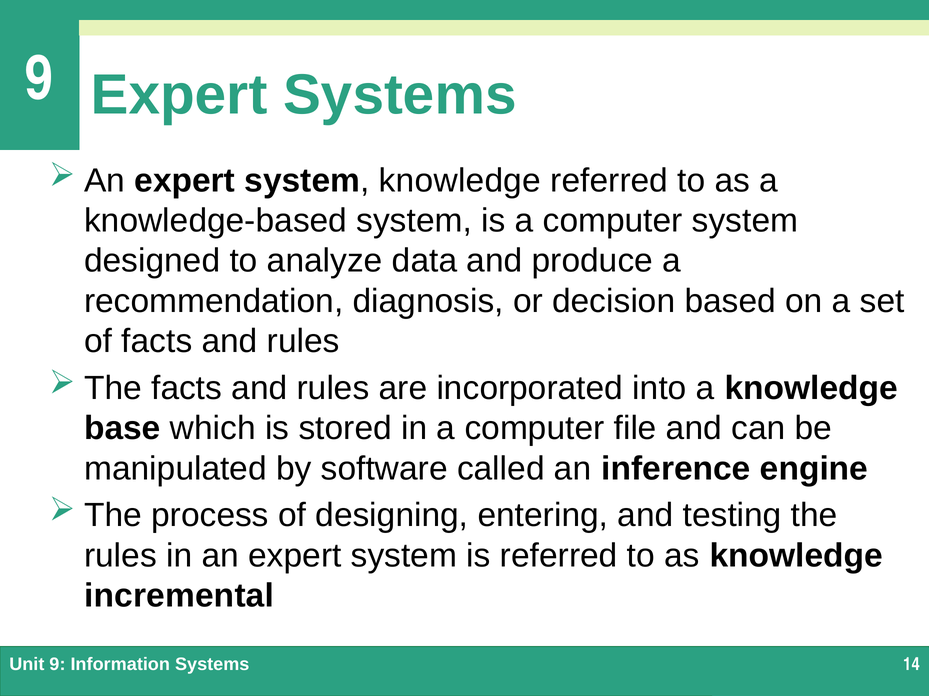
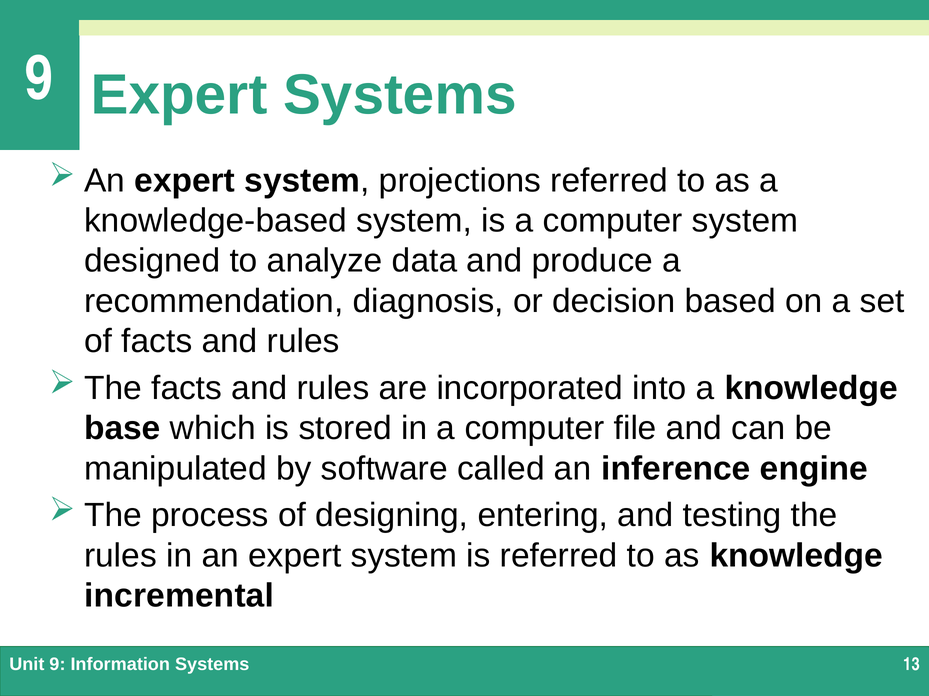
system knowledge: knowledge -> projections (460, 181)
14: 14 -> 13 (912, 665)
